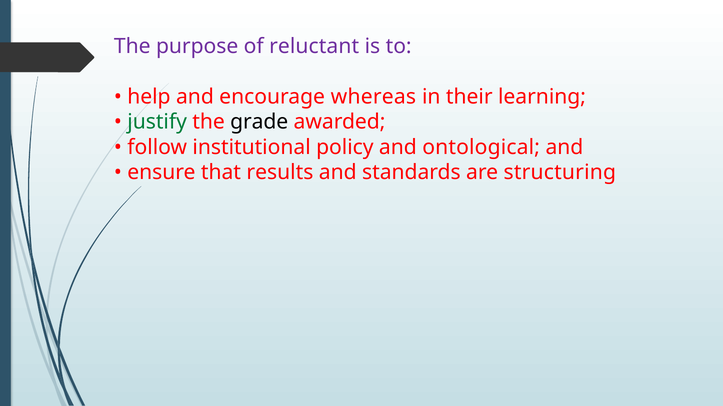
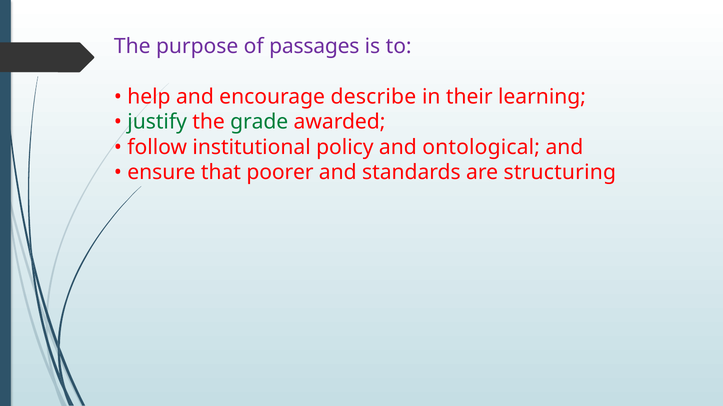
reluctant: reluctant -> passages (314, 46)
whereas: whereas -> describe (373, 97)
grade colour: black -> green (259, 122)
results: results -> poorer (280, 173)
